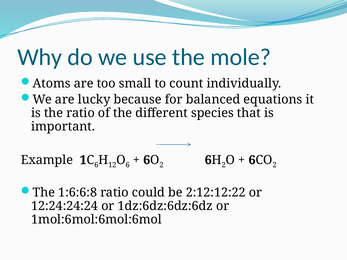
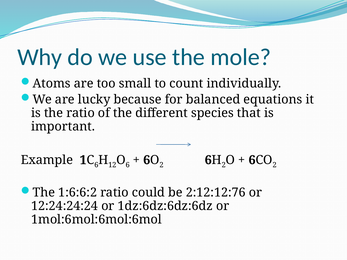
1:6:6:8: 1:6:6:8 -> 1:6:6:2 (78, 193)
2:12:12:22: 2:12:12:22 -> 2:12:12:76 (216, 193)
